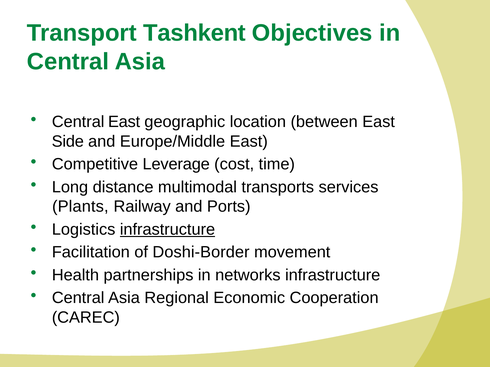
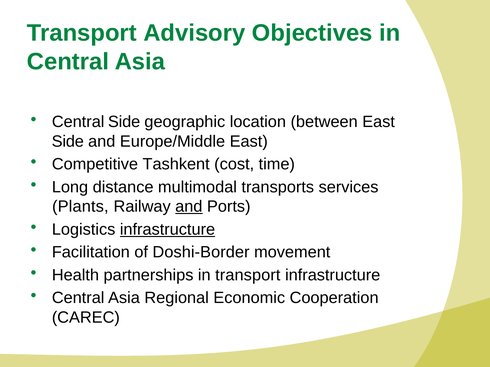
Tashkent: Tashkent -> Advisory (194, 33)
Central East: East -> Side (124, 122)
Leverage: Leverage -> Tashkent (176, 164)
and underline: none -> present (189, 207)
in networks: networks -> transport (248, 275)
